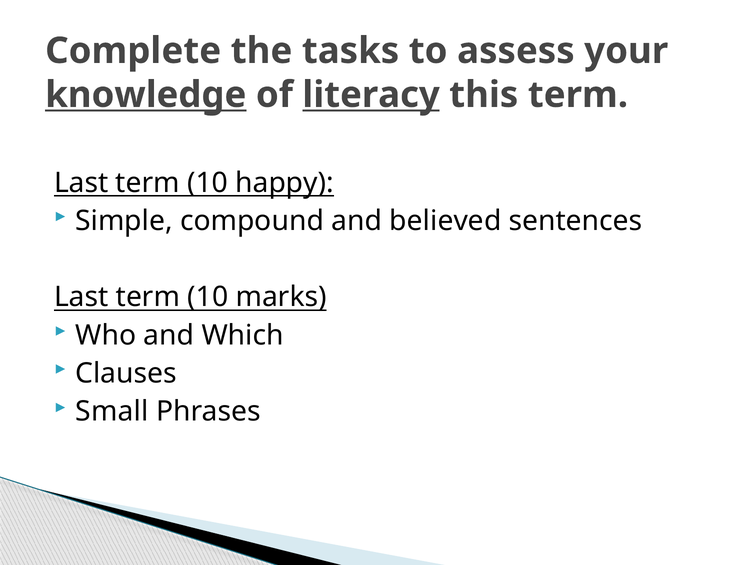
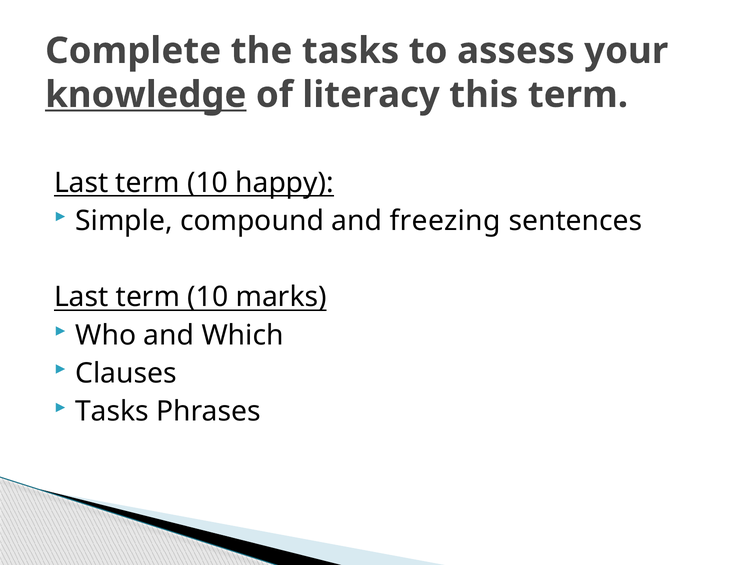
literacy underline: present -> none (371, 95)
believed: believed -> freezing (445, 221)
Small: Small -> Tasks (112, 412)
